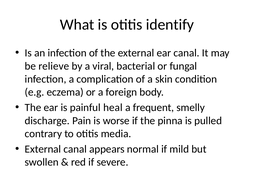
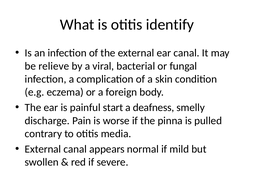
heal: heal -> start (113, 108)
frequent: frequent -> deafness (153, 108)
